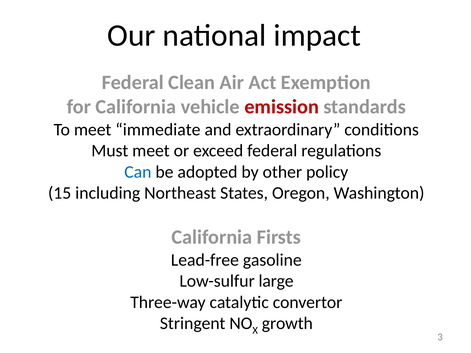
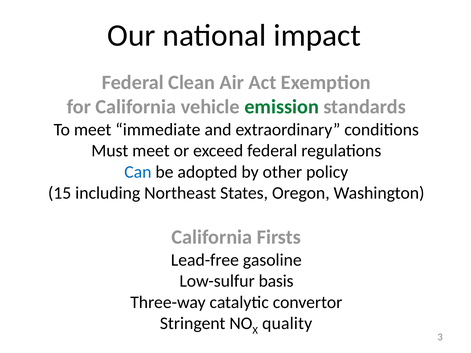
emission colour: red -> green (282, 107)
large: large -> basis (276, 281)
growth: growth -> quality (287, 324)
